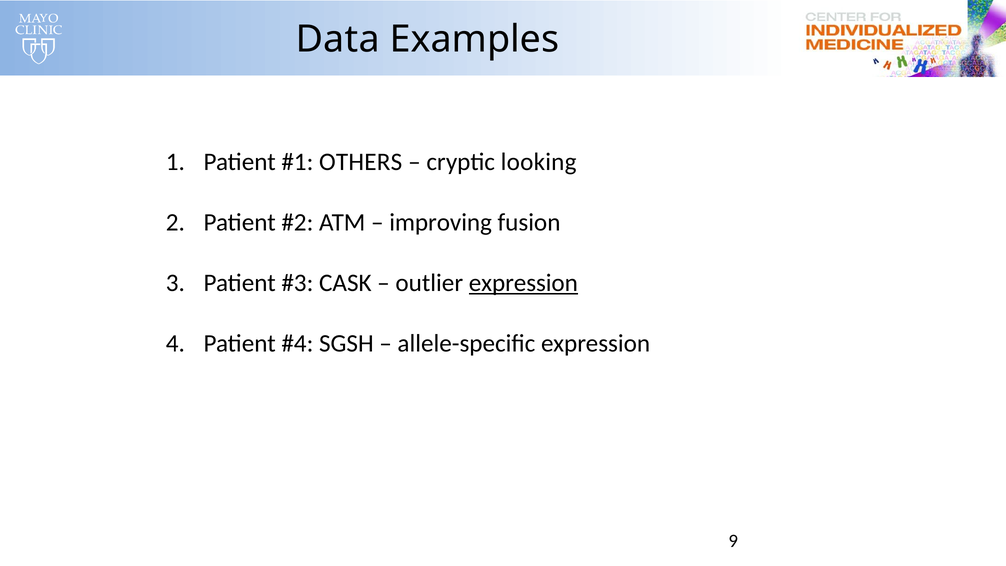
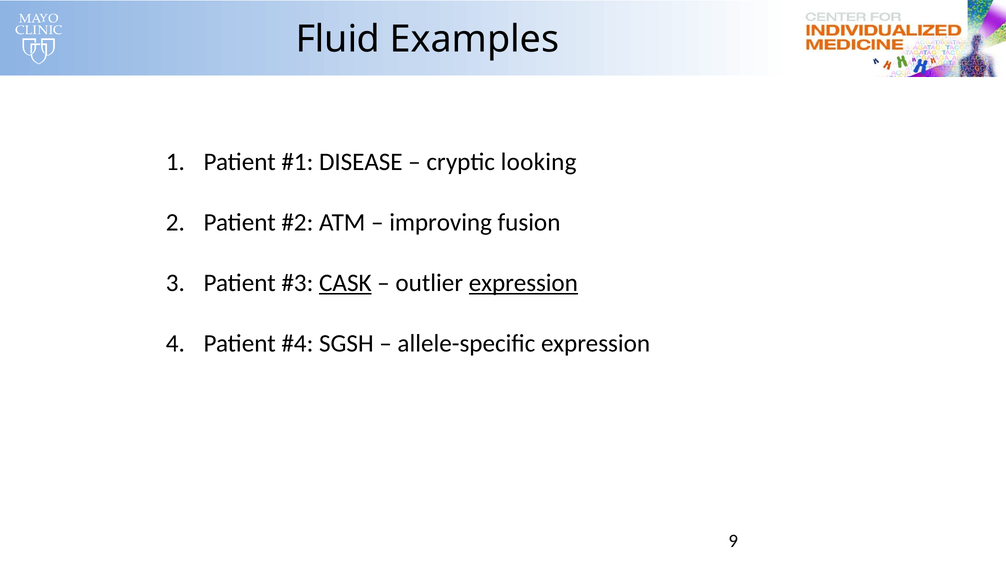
Data: Data -> Fluid (338, 39)
OTHERS: OTHERS -> DISEASE (361, 162)
CASK underline: none -> present (345, 283)
